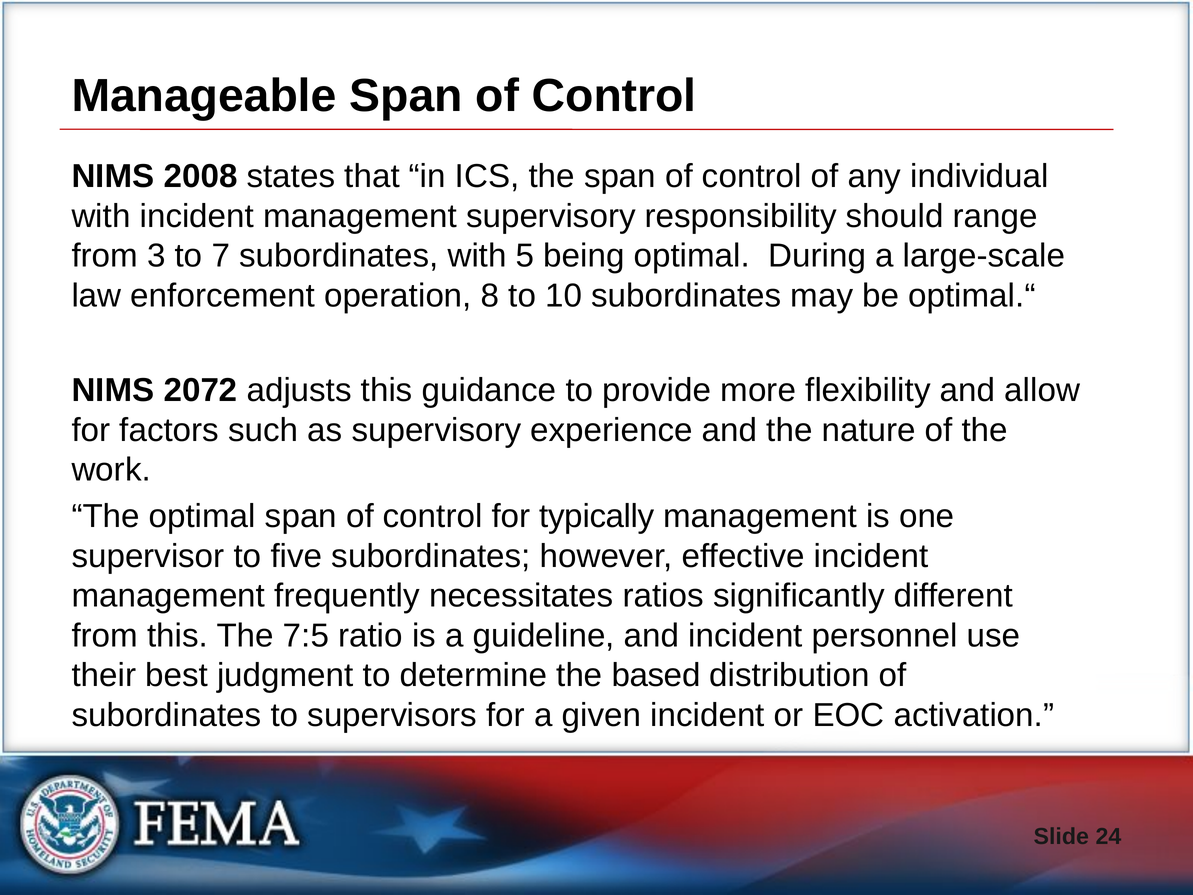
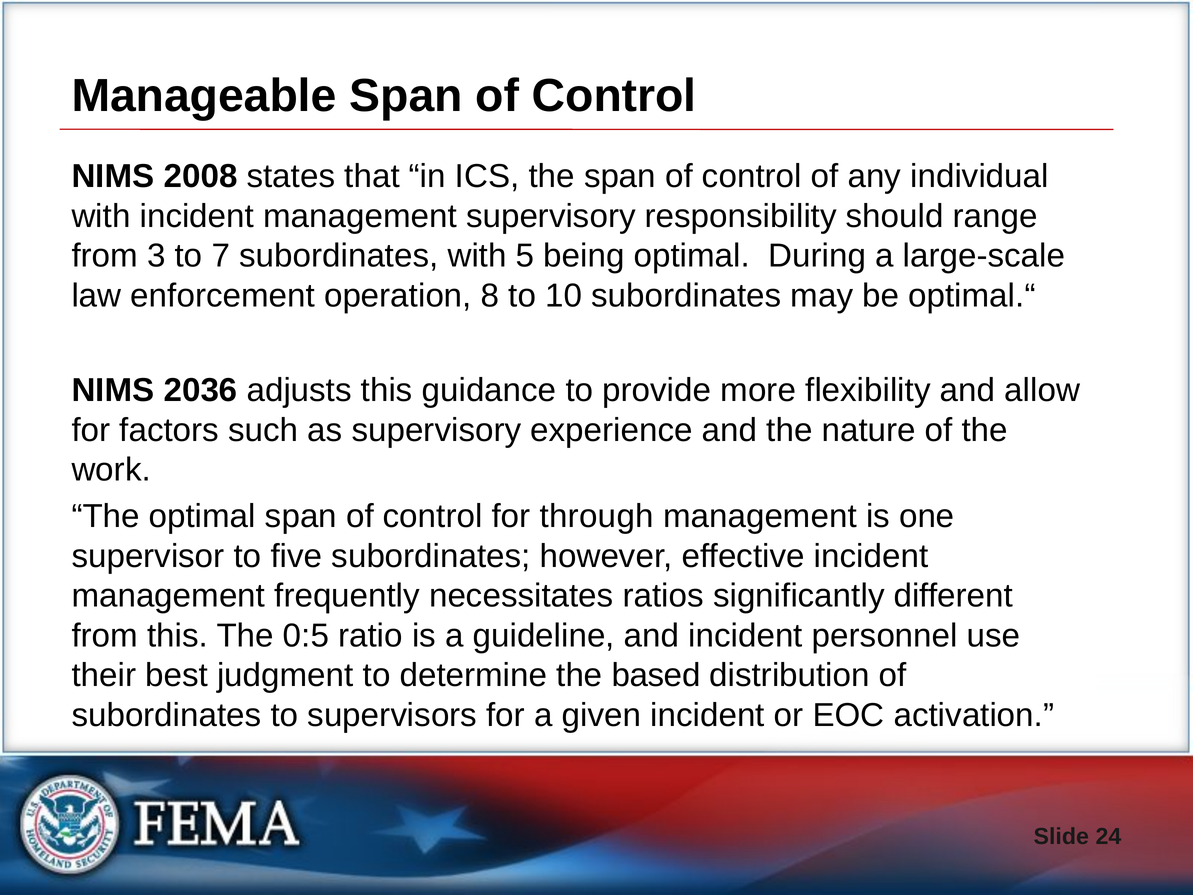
2072: 2072 -> 2036 (201, 390)
typically: typically -> through (597, 516)
7:5: 7:5 -> 0:5 (306, 636)
